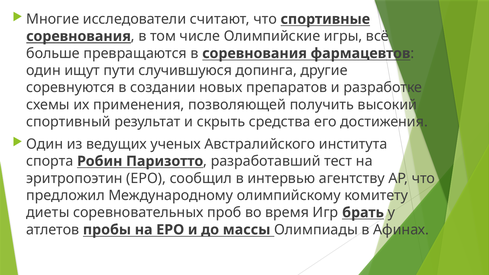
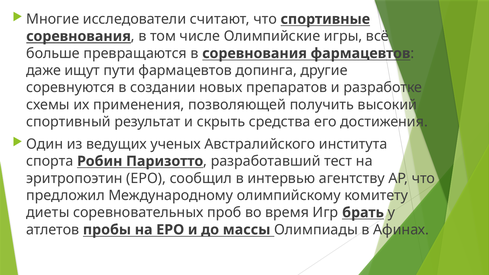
один: один -> даже (44, 71)
пути случившуюся: случившуюся -> фармацевтов (185, 71)
